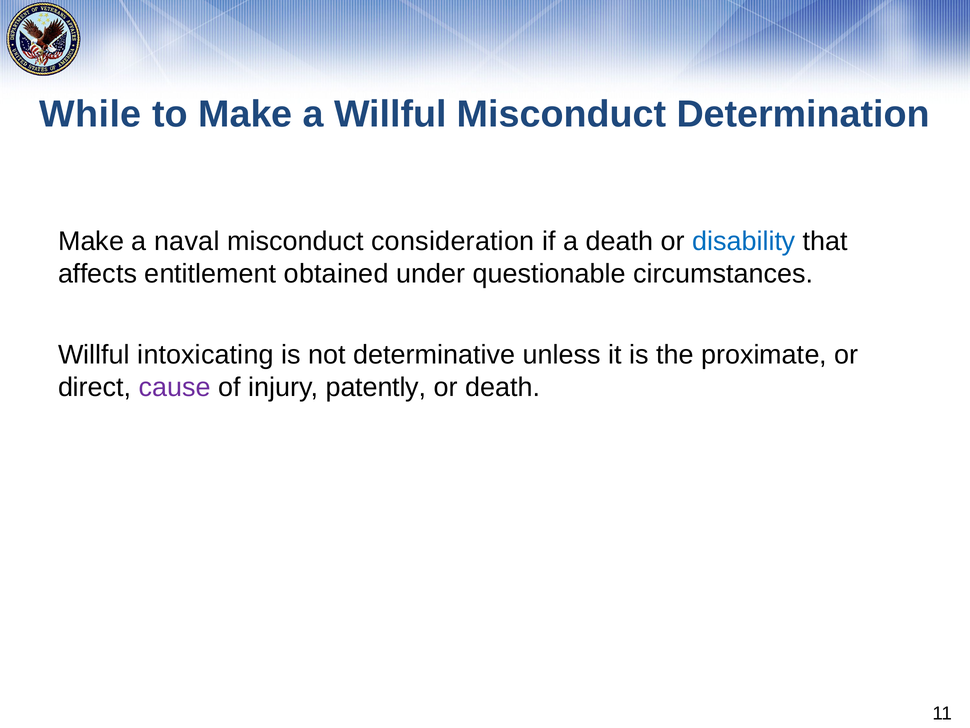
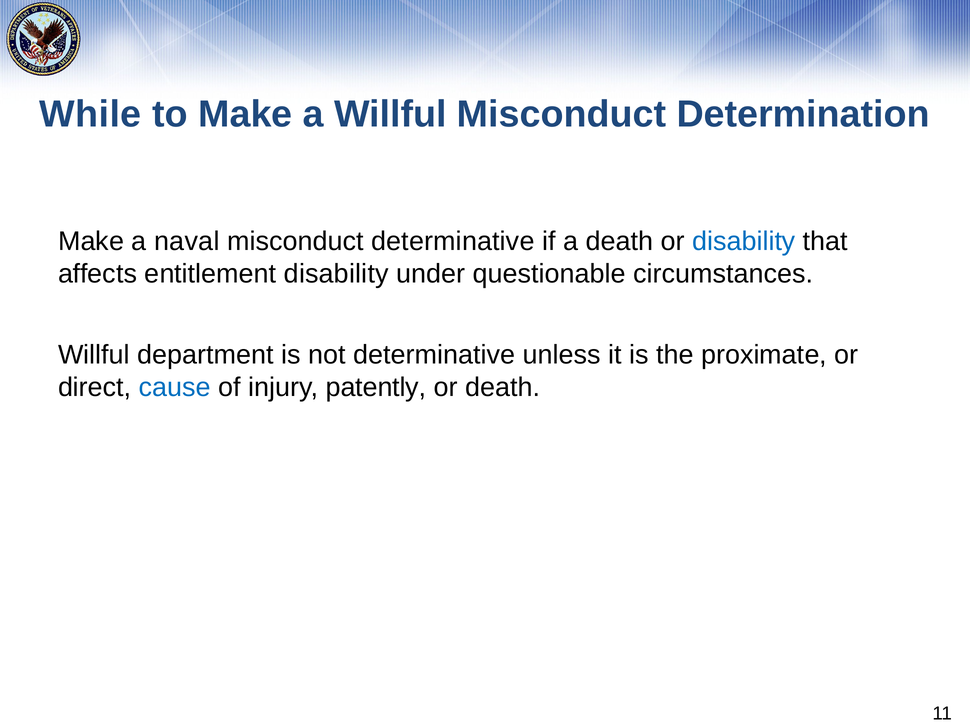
misconduct consideration: consideration -> determinative (453, 241)
entitlement obtained: obtained -> disability (336, 274)
intoxicating: intoxicating -> department (206, 354)
cause colour: purple -> blue (175, 387)
